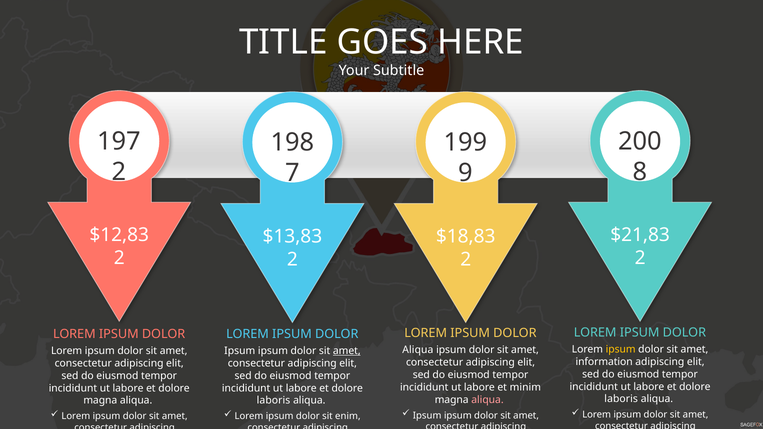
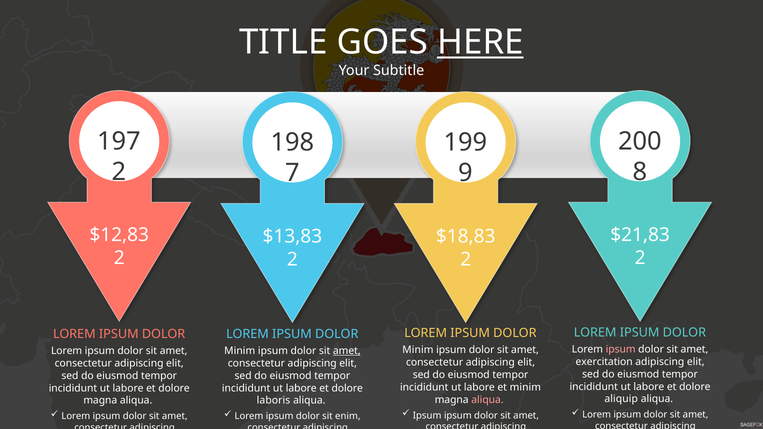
HERE underline: none -> present (480, 42)
ipsum colour: yellow -> pink (621, 350)
Aliqua: Aliqua -> Minim (418, 350)
Ipsum: Ipsum -> Minim (240, 351)
information: information -> exercitation (604, 362)
laboris: laboris -> aliquip (621, 399)
